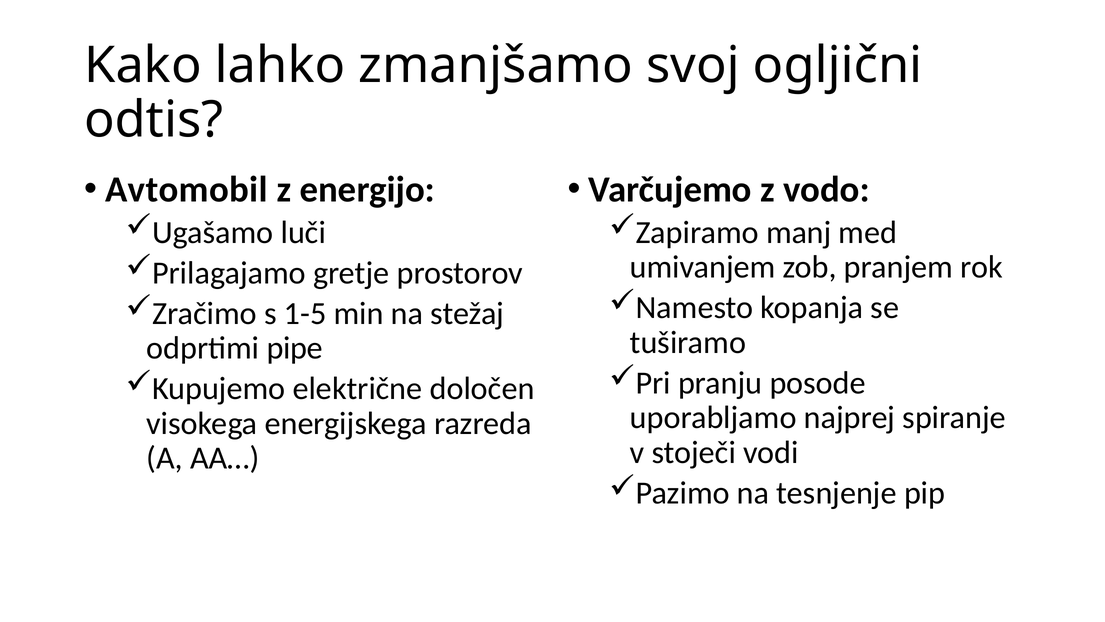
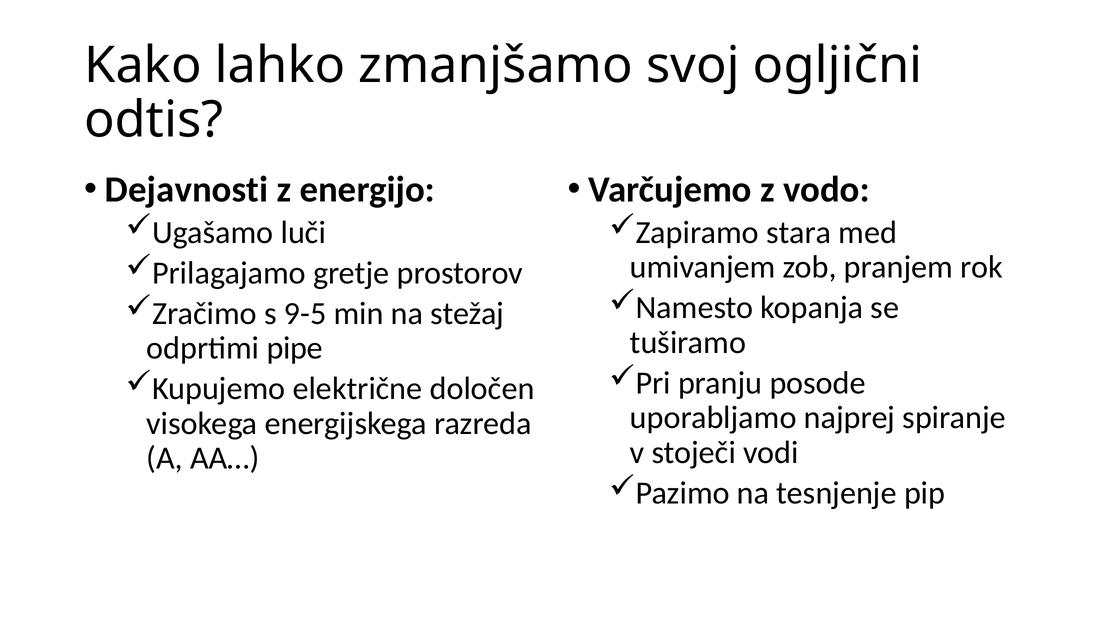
Avtomobil: Avtomobil -> Dejavnosti (187, 189)
manj: manj -> stara (799, 232)
1-5: 1-5 -> 9-5 (305, 313)
